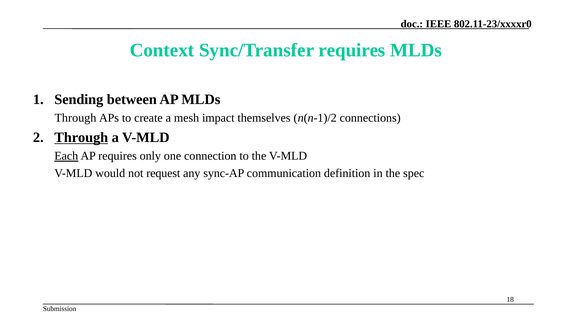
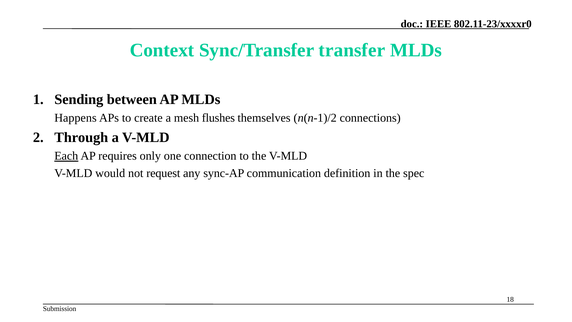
Sync/Transfer requires: requires -> transfer (352, 50)
Through: Through -> Happens (76, 118)
impact: impact -> flushes (218, 118)
Through underline: present -> none (81, 137)
